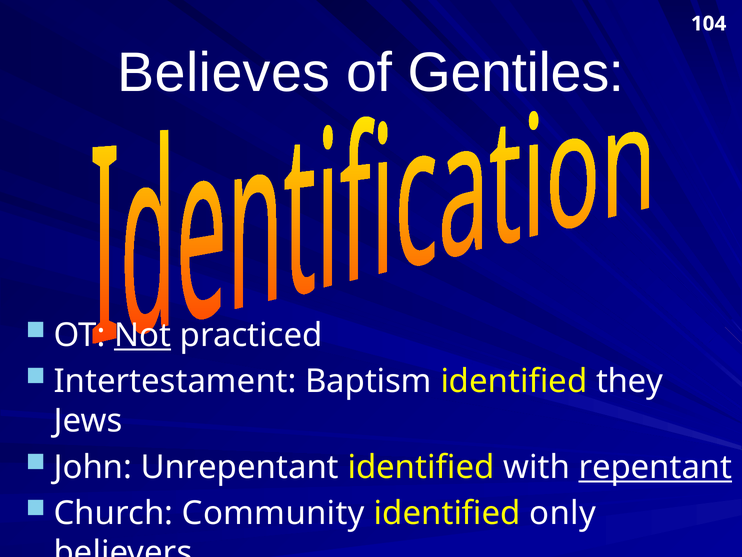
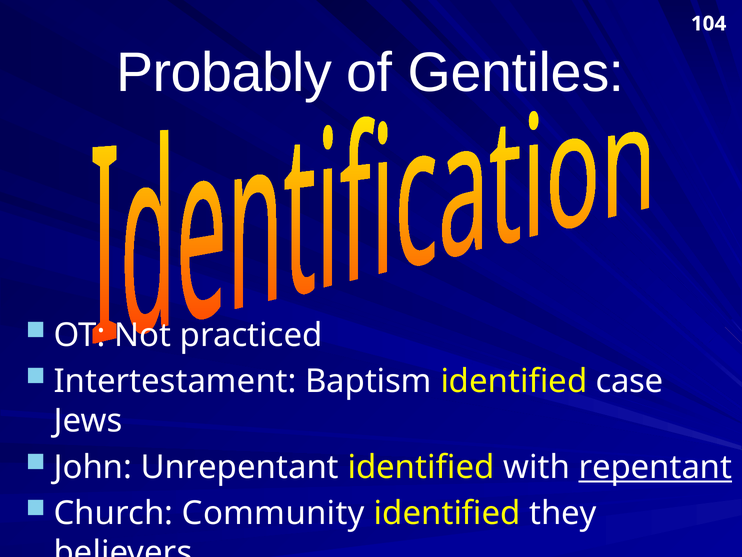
Believes: Believes -> Probably (224, 73)
Not underline: present -> none (143, 335)
they: they -> case (630, 381)
only: only -> they (563, 513)
